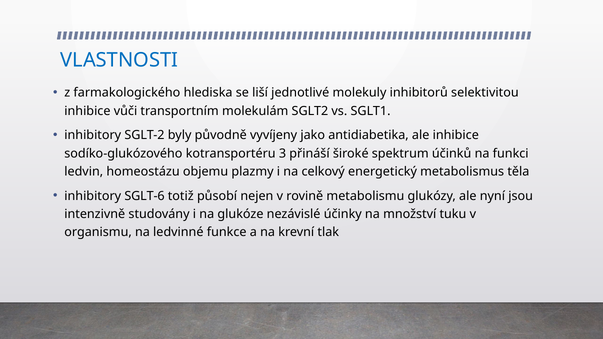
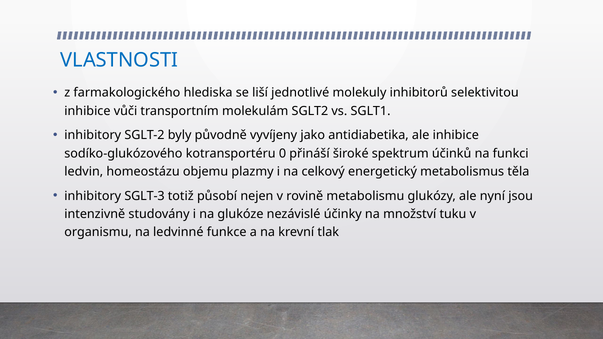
3: 3 -> 0 (283, 153)
SGLT-6: SGLT-6 -> SGLT-3 (145, 196)
